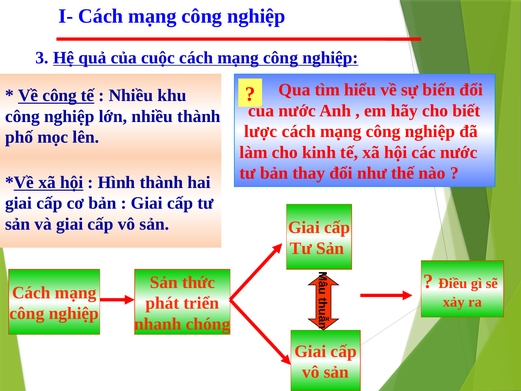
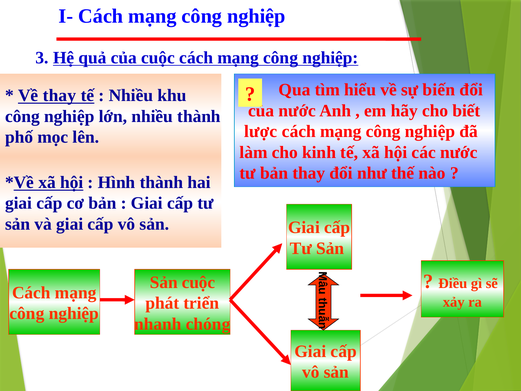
Về công: công -> thay (60, 95)
Sản thức: thức -> cuộc (199, 282)
